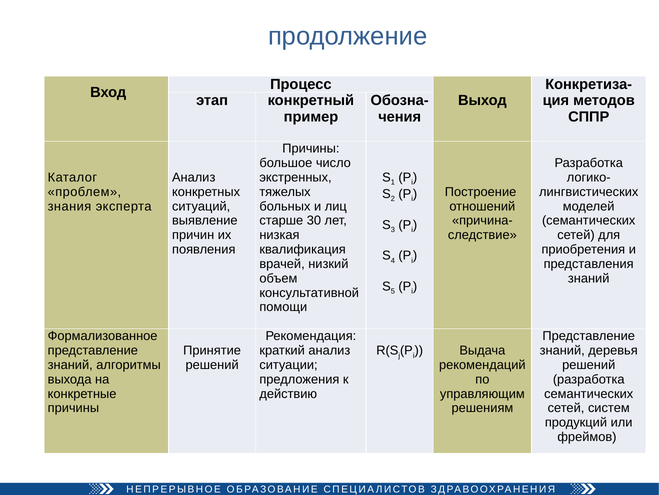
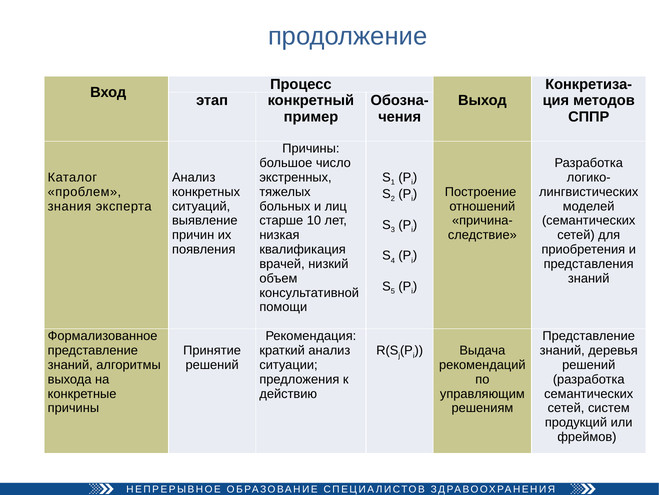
30: 30 -> 10 (314, 220)
